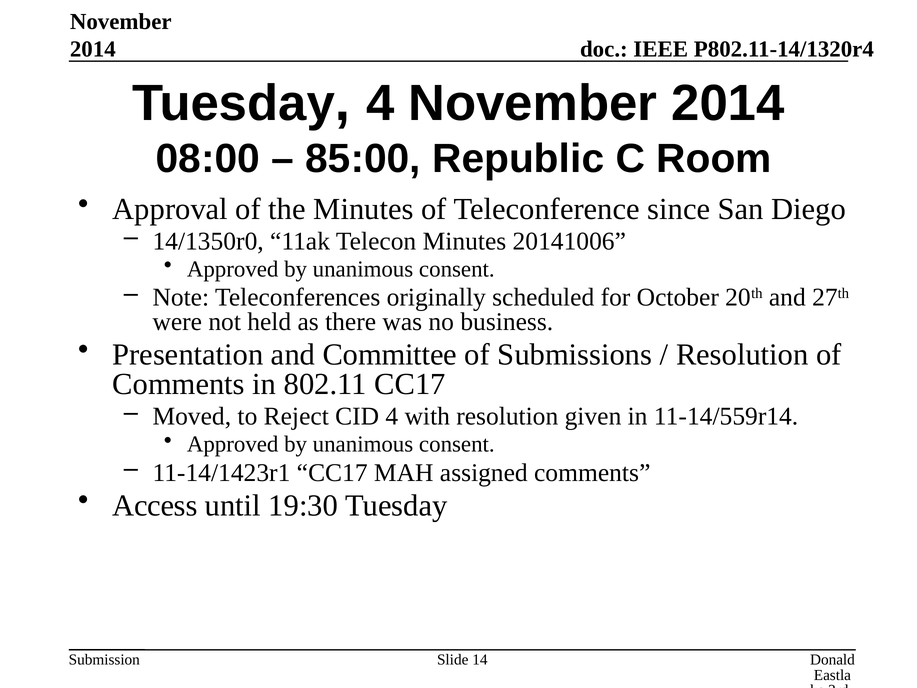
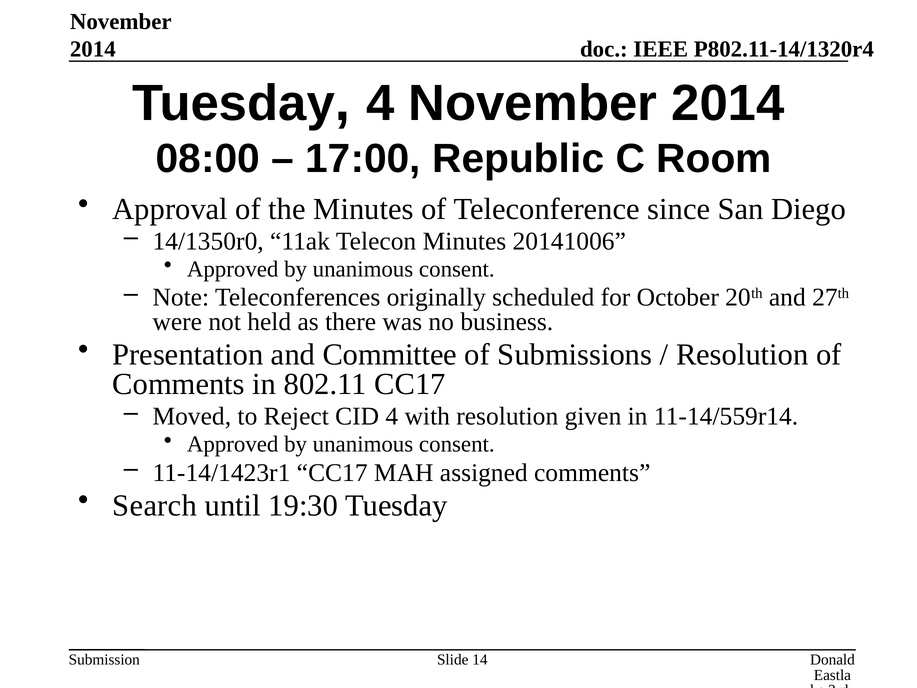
85:00: 85:00 -> 17:00 (363, 159)
Access: Access -> Search (155, 505)
